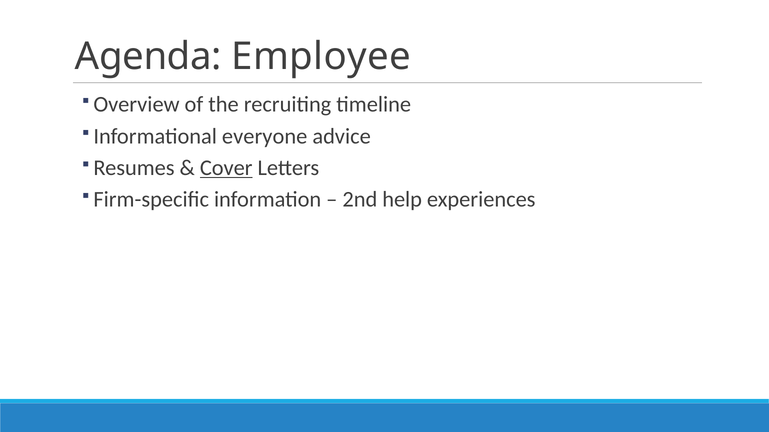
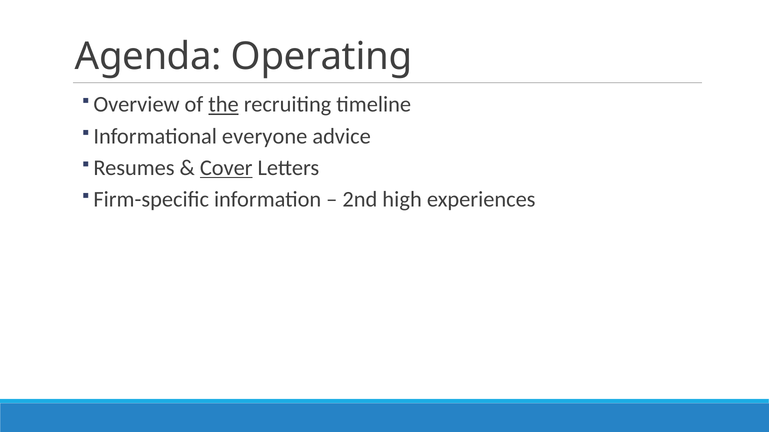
Employee: Employee -> Operating (321, 57)
the underline: none -> present (223, 105)
help: help -> high (402, 200)
